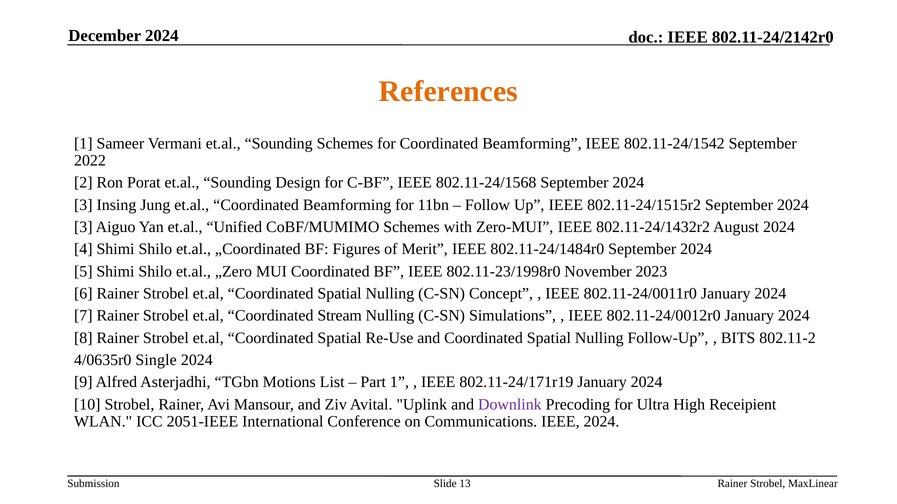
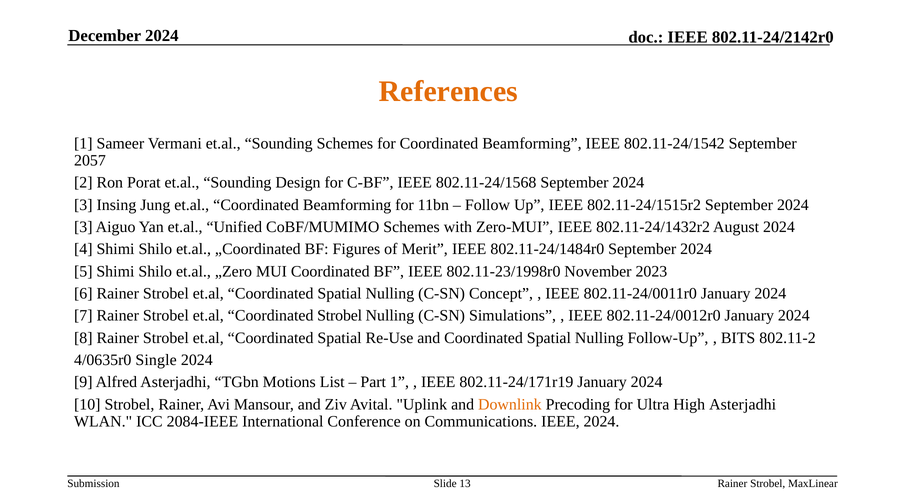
2022: 2022 -> 2057 (90, 161)
Coordinated Stream: Stream -> Strobel (340, 316)
Downlink colour: purple -> orange (510, 405)
High Receipient: Receipient -> Asterjadhi (743, 405)
2051-IEEE: 2051-IEEE -> 2084-IEEE (202, 422)
